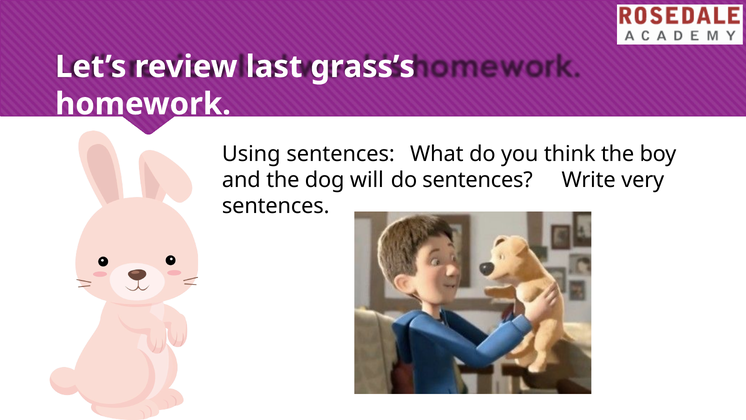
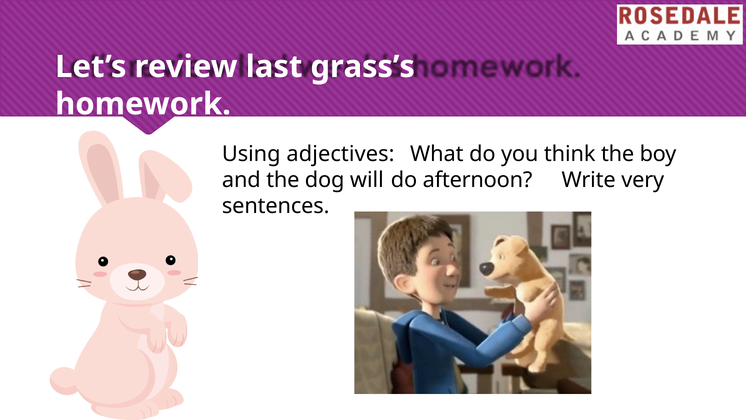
Using sentences: sentences -> adjectives (341, 154)
do sentences: sentences -> afternoon (478, 180)
